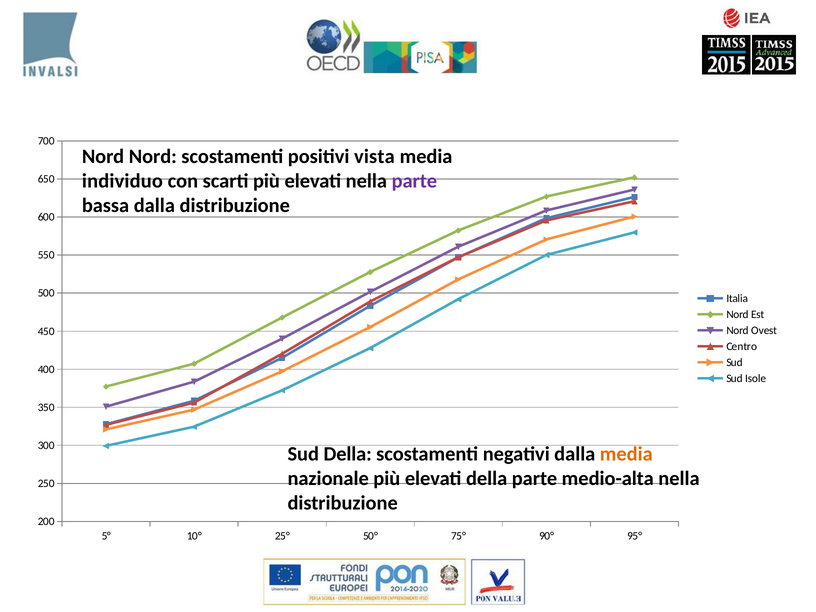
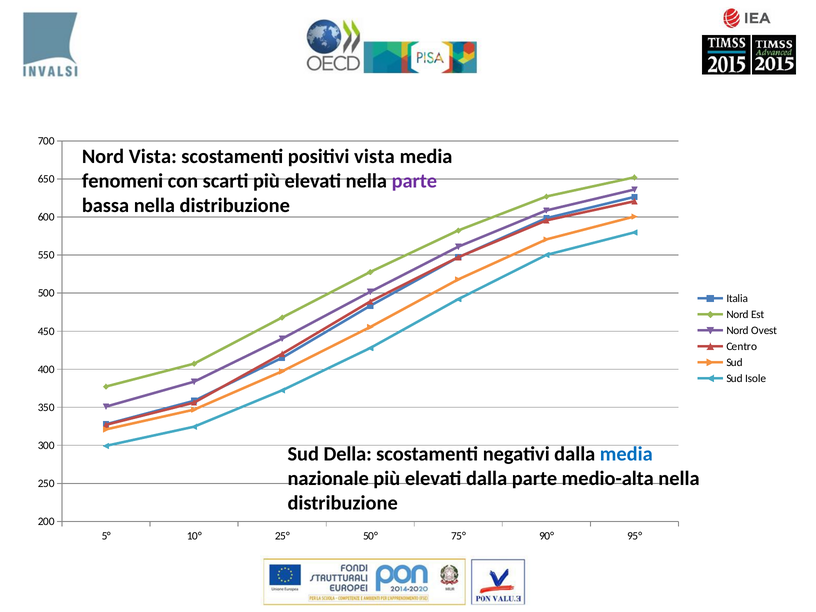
Nord Nord: Nord -> Vista (153, 157)
individuo: individuo -> fenomeni (123, 181)
bassa dalla: dalla -> nella (154, 206)
media colour: orange -> blue (626, 454)
elevati della: della -> dalla (487, 479)
